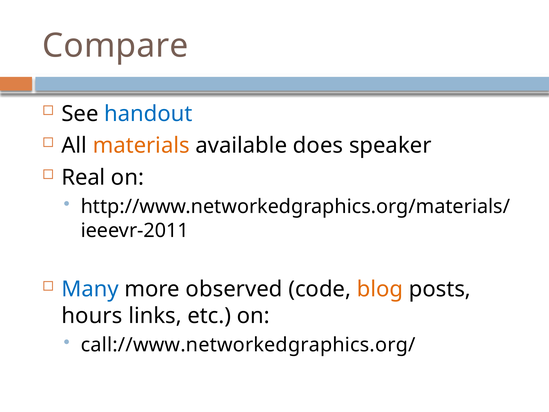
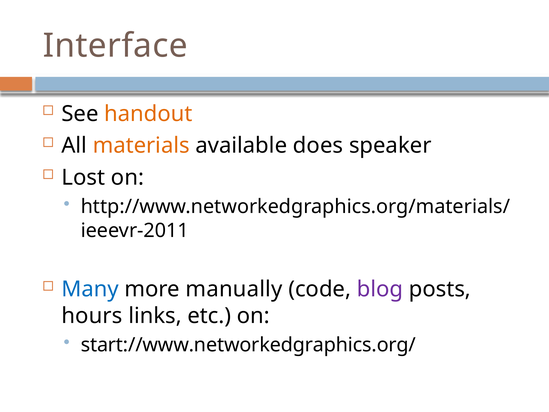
Compare: Compare -> Interface (115, 46)
handout colour: blue -> orange (148, 114)
Real: Real -> Lost (83, 177)
observed: observed -> manually (234, 289)
blog colour: orange -> purple (380, 289)
call://www.networkedgraphics.org/: call://www.networkedgraphics.org/ -> start://www.networkedgraphics.org/ (248, 345)
